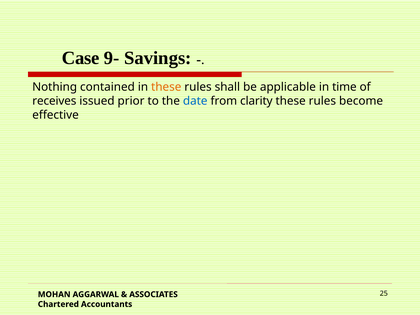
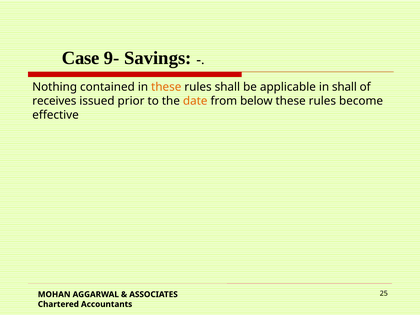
in time: time -> shall (344, 87)
date colour: blue -> orange (195, 101)
clarity: clarity -> below (256, 101)
